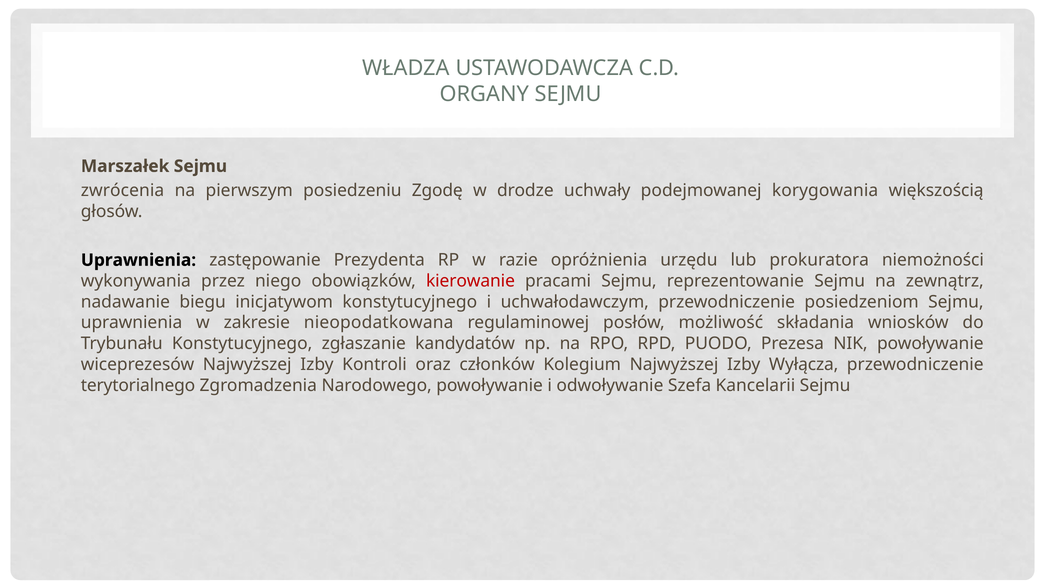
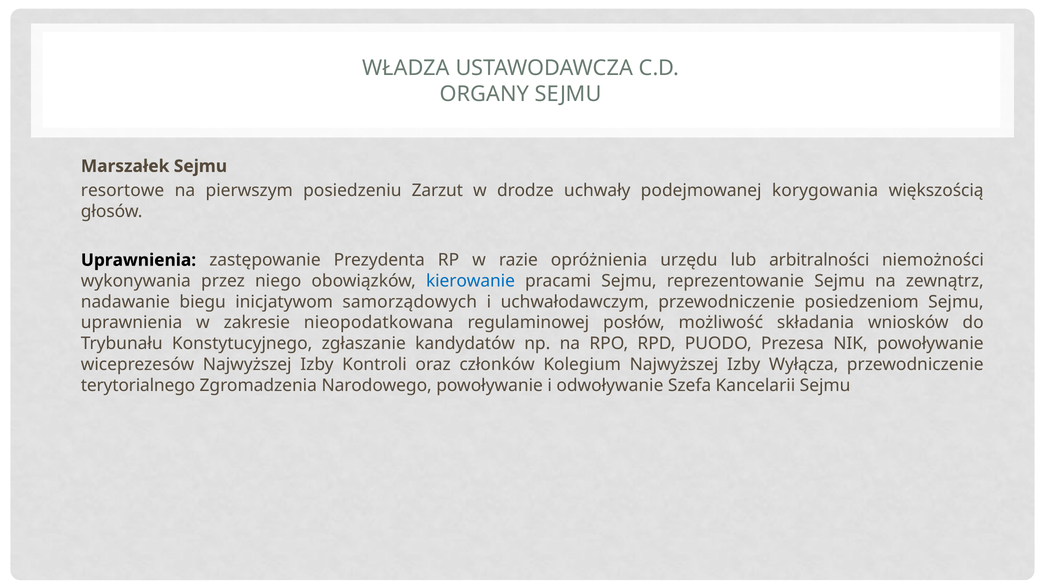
zwrócenia: zwrócenia -> resortowe (123, 190)
Zgodę: Zgodę -> Zarzut (437, 190)
prokuratora: prokuratora -> arbitralności (819, 260)
kierowanie colour: red -> blue (470, 281)
inicjatywom konstytucyjnego: konstytucyjnego -> samorządowych (410, 302)
